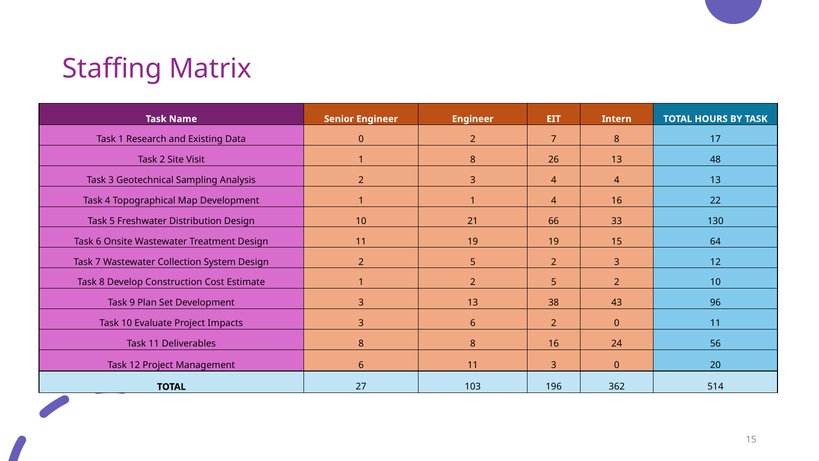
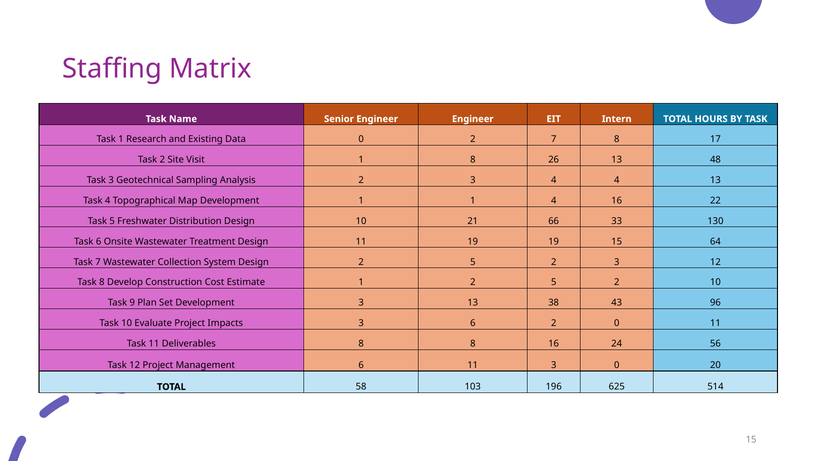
27: 27 -> 58 (361, 387)
362: 362 -> 625 (617, 387)
